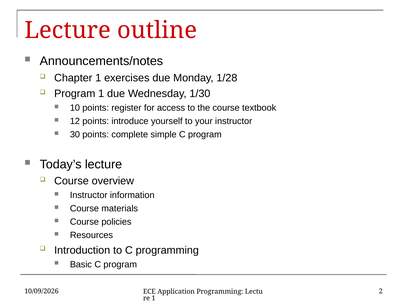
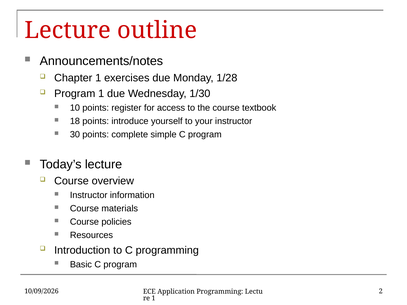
12: 12 -> 18 (75, 121)
